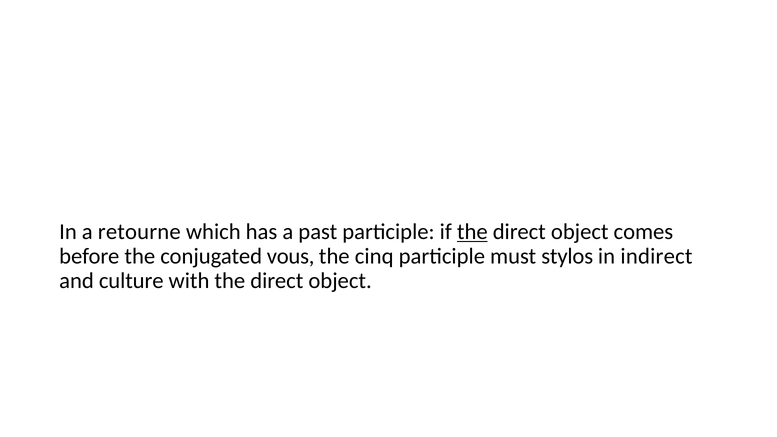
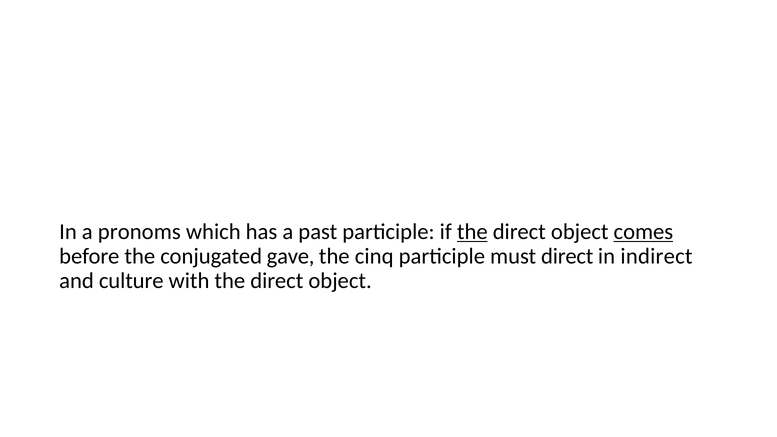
retourne: retourne -> pronoms (139, 232)
comes underline: none -> present (643, 232)
vous: vous -> gave (291, 256)
must stylos: stylos -> direct (567, 256)
